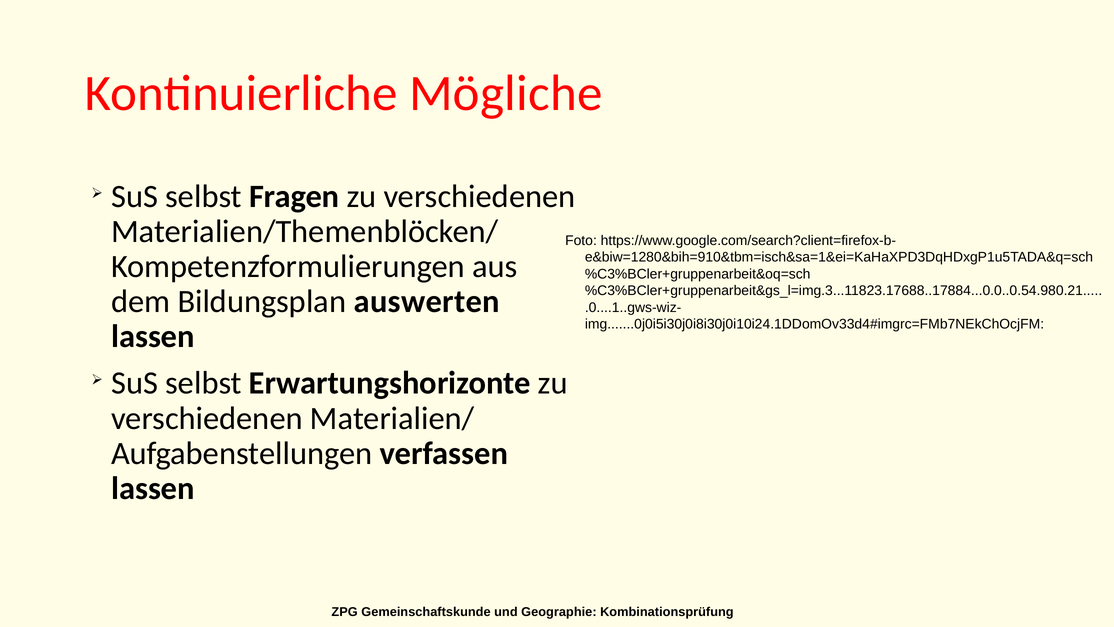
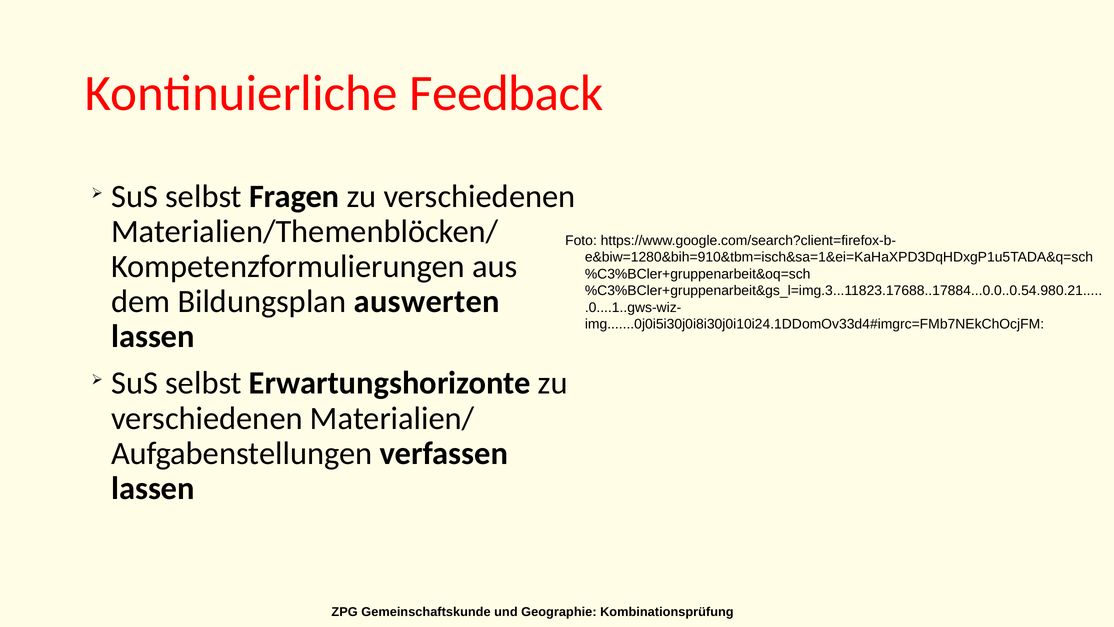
Mögliche: Mögliche -> Feedback (506, 94)
